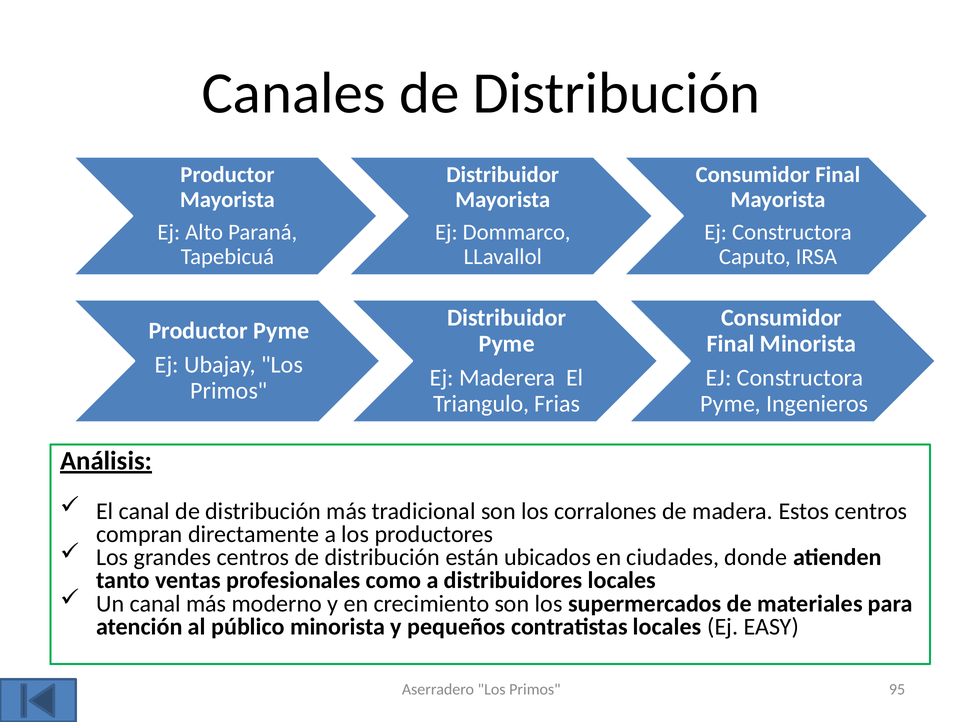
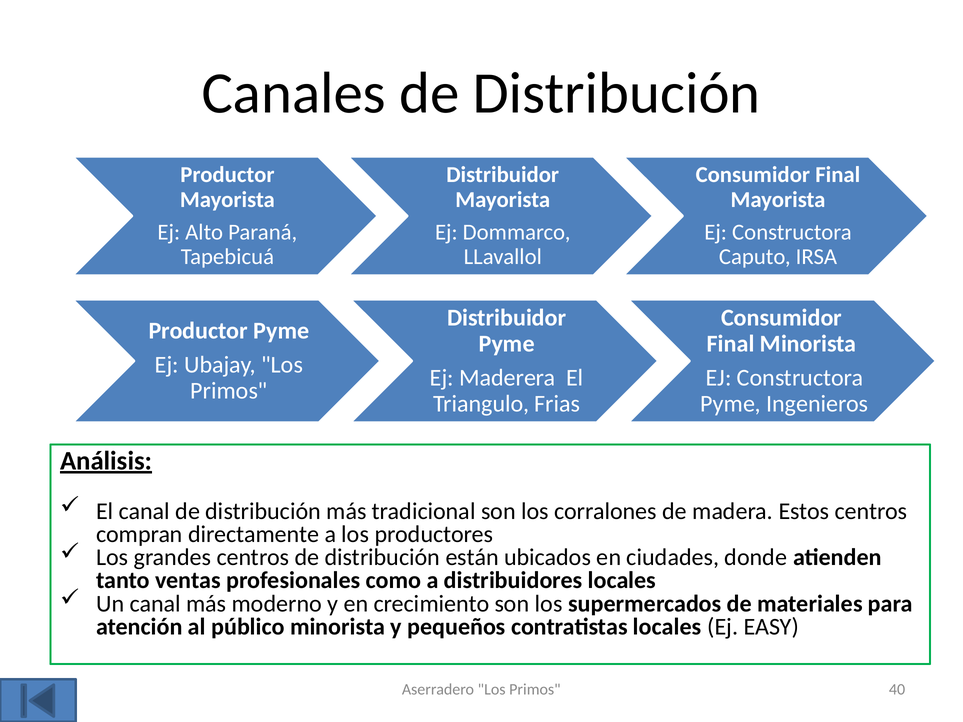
95: 95 -> 40 (897, 690)
